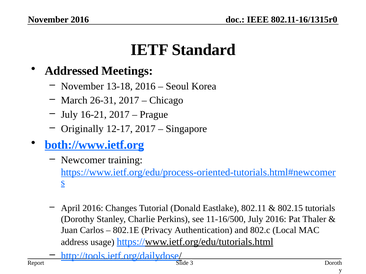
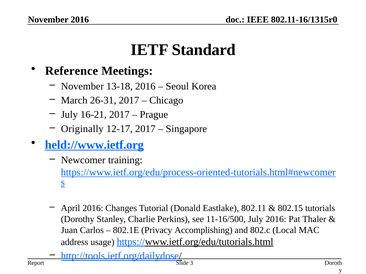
Addressed: Addressed -> Reference (72, 71)
both://www.ietf.org: both://www.ietf.org -> held://www.ietf.org (94, 145)
Authentication: Authentication -> Accomplishing (204, 230)
